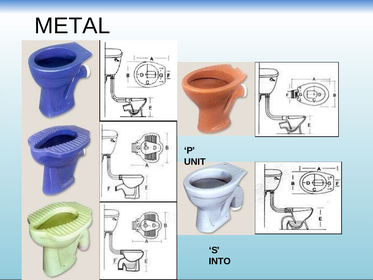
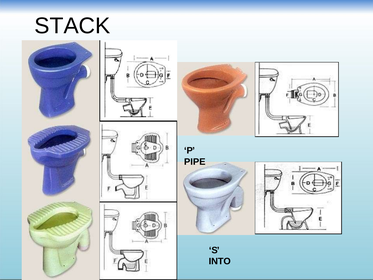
METAL: METAL -> STACK (72, 26)
UNIT: UNIT -> PIPE (195, 162)
